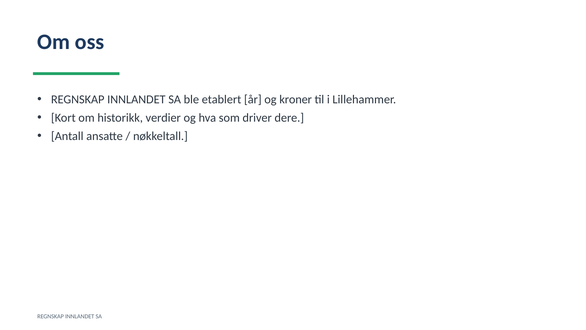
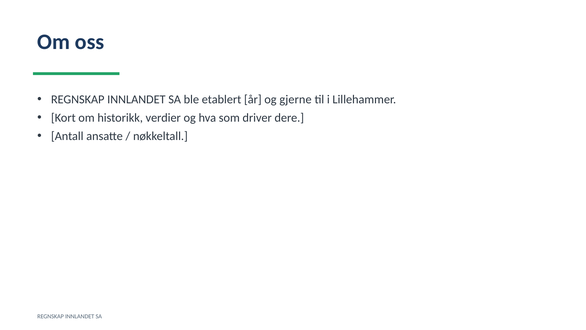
kroner: kroner -> gjerne (296, 99)
